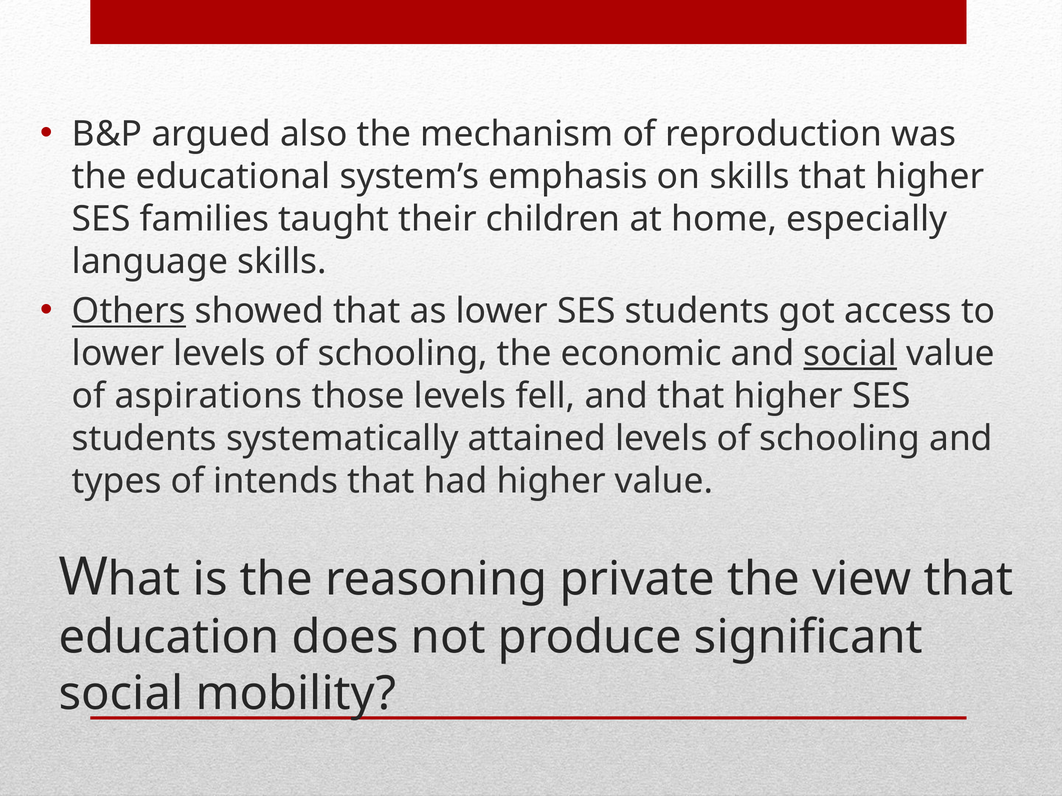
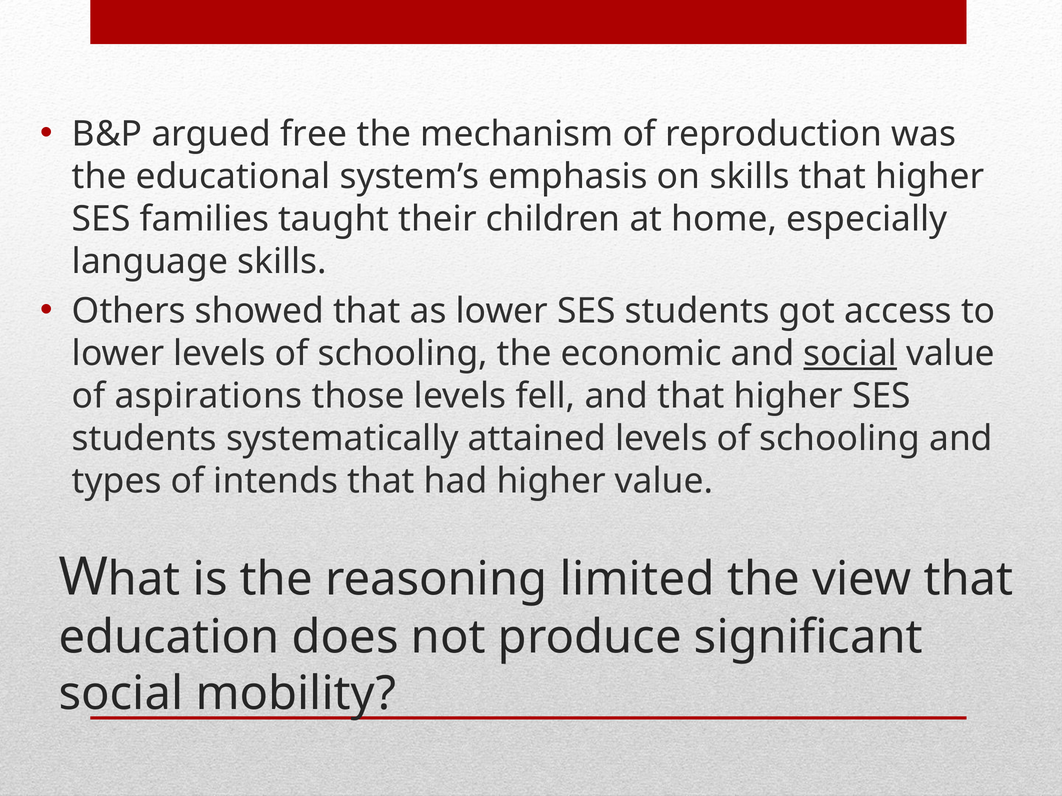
also: also -> free (314, 134)
Others underline: present -> none (129, 311)
private: private -> limited (637, 580)
